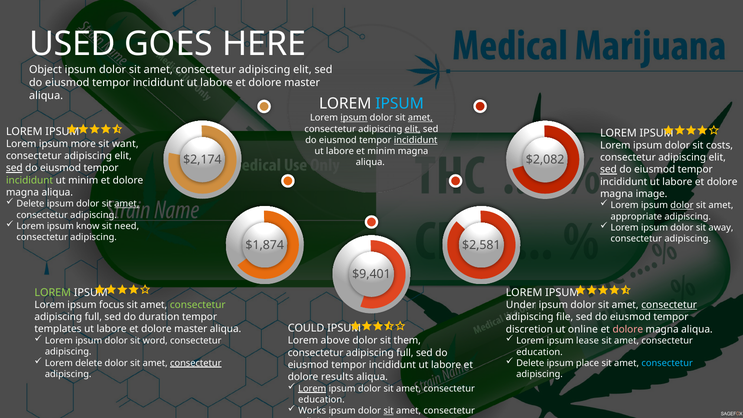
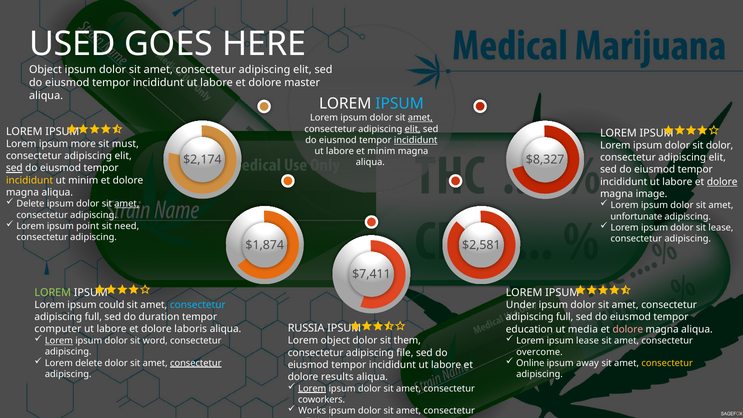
ipsum underline: present -> none (354, 118)
want: want -> must (125, 144)
sit costs: costs -> dolor (720, 145)
$2,082: $2,082 -> $8,327 (545, 160)
sed underline: present -> none (608, 170)
incididunt colour: light green -> yellow (30, 180)
dolore underline: none -> present (722, 182)
dolor underline: present -> none (682, 205)
appropriate: appropriate -> unfortunate (636, 217)
know: know -> point (88, 226)
sit away: away -> lease (721, 228)
$9,401: $9,401 -> $7,411 (371, 274)
focus: focus -> could (112, 305)
consectetur colour: light green -> light blue (198, 305)
consectetur underline: present -> none (669, 305)
file: file -> full (565, 317)
COULD: COULD -> RUSSIA (306, 328)
templates: templates -> computer (58, 329)
master: master -> laboris (191, 329)
discretion: discretion -> education (529, 329)
online: online -> media (583, 329)
Lorem underline: none -> present (59, 341)
Lorem above: above -> object (335, 341)
education: education -> overcome (539, 352)
full: full -> file (405, 353)
Delete: Delete -> Online (530, 363)
place: place -> away (587, 363)
consectetur colour: light blue -> yellow (667, 363)
education: education -> coworkers (322, 400)
sit underline: present -> none (389, 411)
